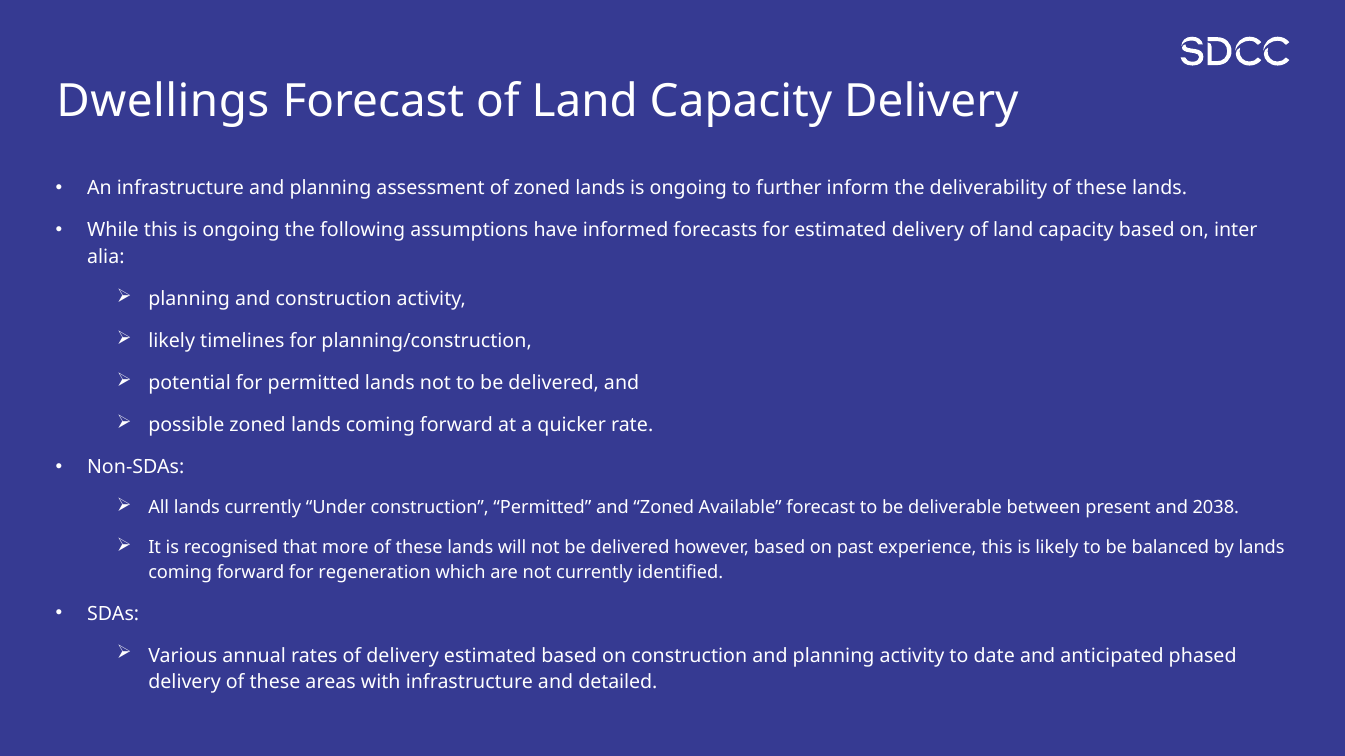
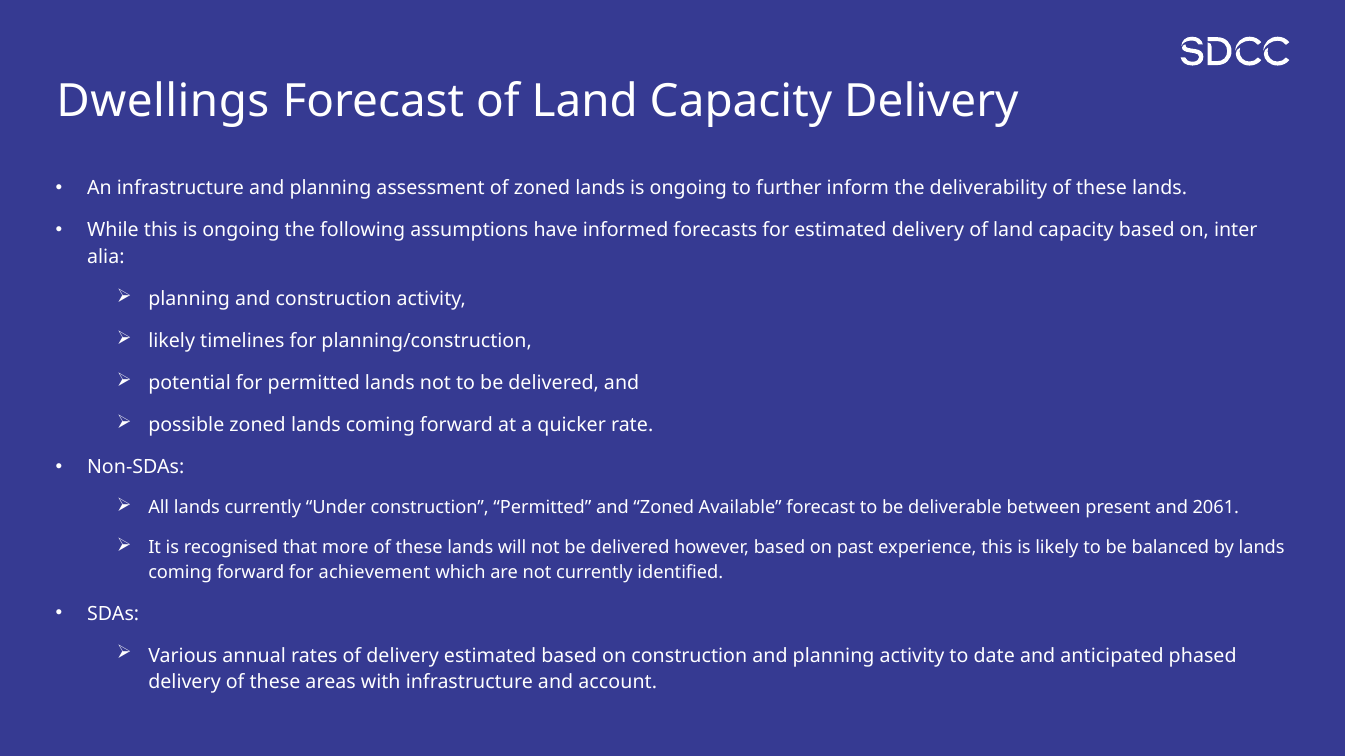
2038: 2038 -> 2061 (1216, 508)
regeneration: regeneration -> achievement (375, 573)
detailed: detailed -> account (618, 683)
